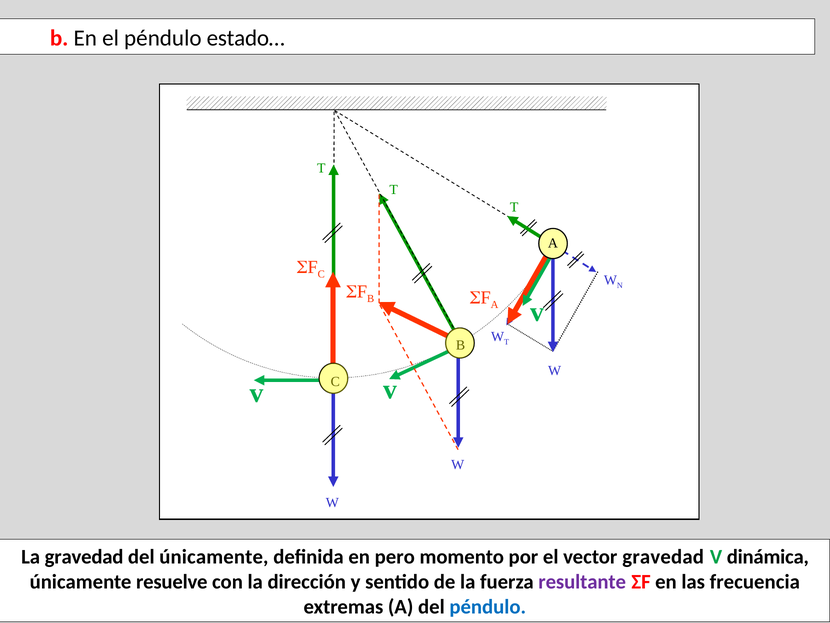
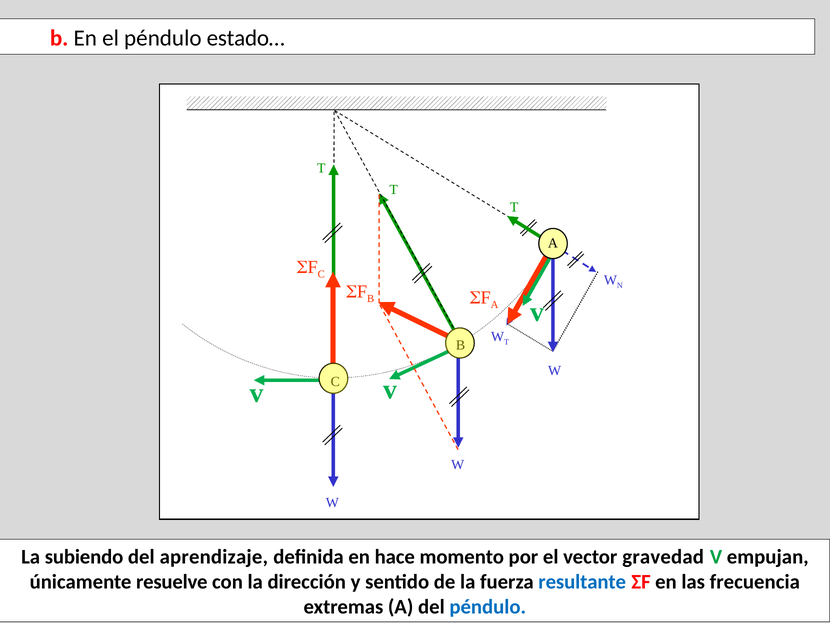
La gravedad: gravedad -> subiendo (84, 557)
del únicamente: únicamente -> aprendizaje (214, 557)
pero: pero -> hace (395, 557)
dinámica: dinámica -> empujan (768, 557)
resultante colour: purple -> blue (582, 582)
